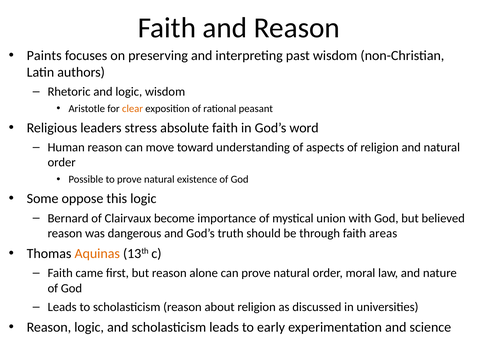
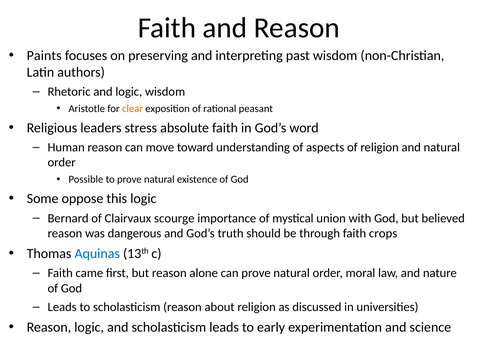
become: become -> scourge (174, 218)
areas: areas -> crops (383, 234)
Aquinas colour: orange -> blue (97, 254)
